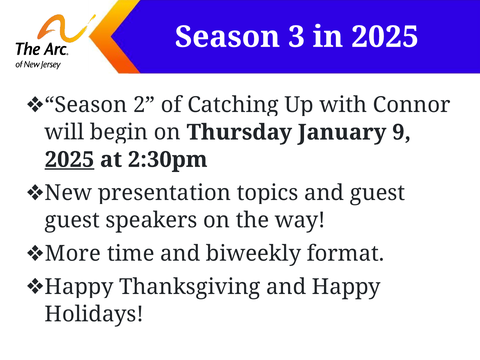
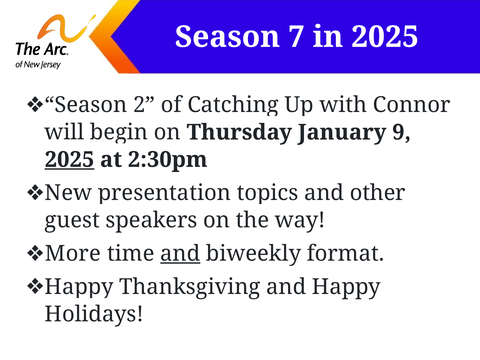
3: 3 -> 7 (296, 37)
guest: guest -> other (378, 193)
and underline: none -> present (180, 254)
